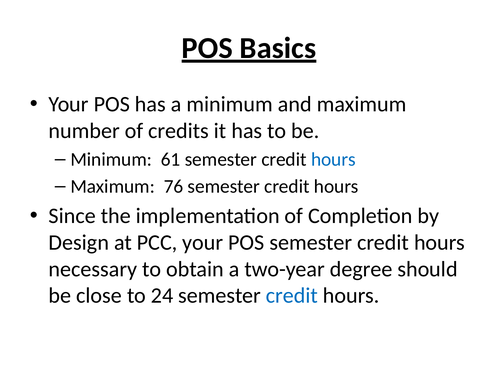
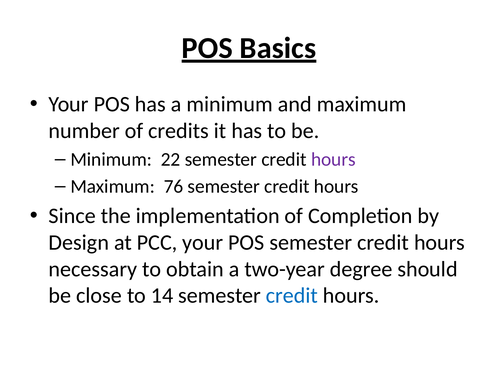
61: 61 -> 22 (171, 160)
hours colour: blue -> purple (333, 160)
24: 24 -> 14 (162, 296)
